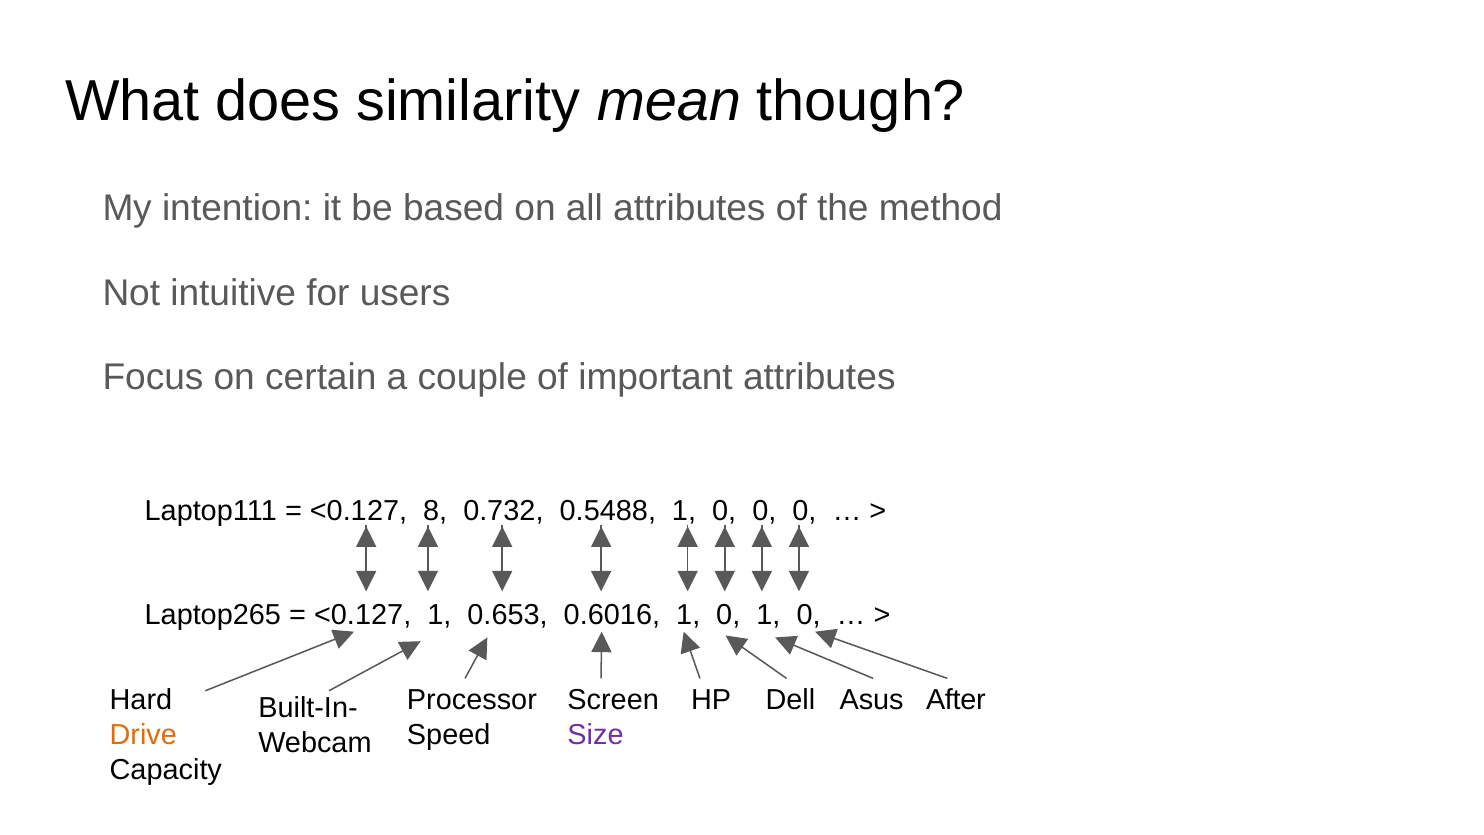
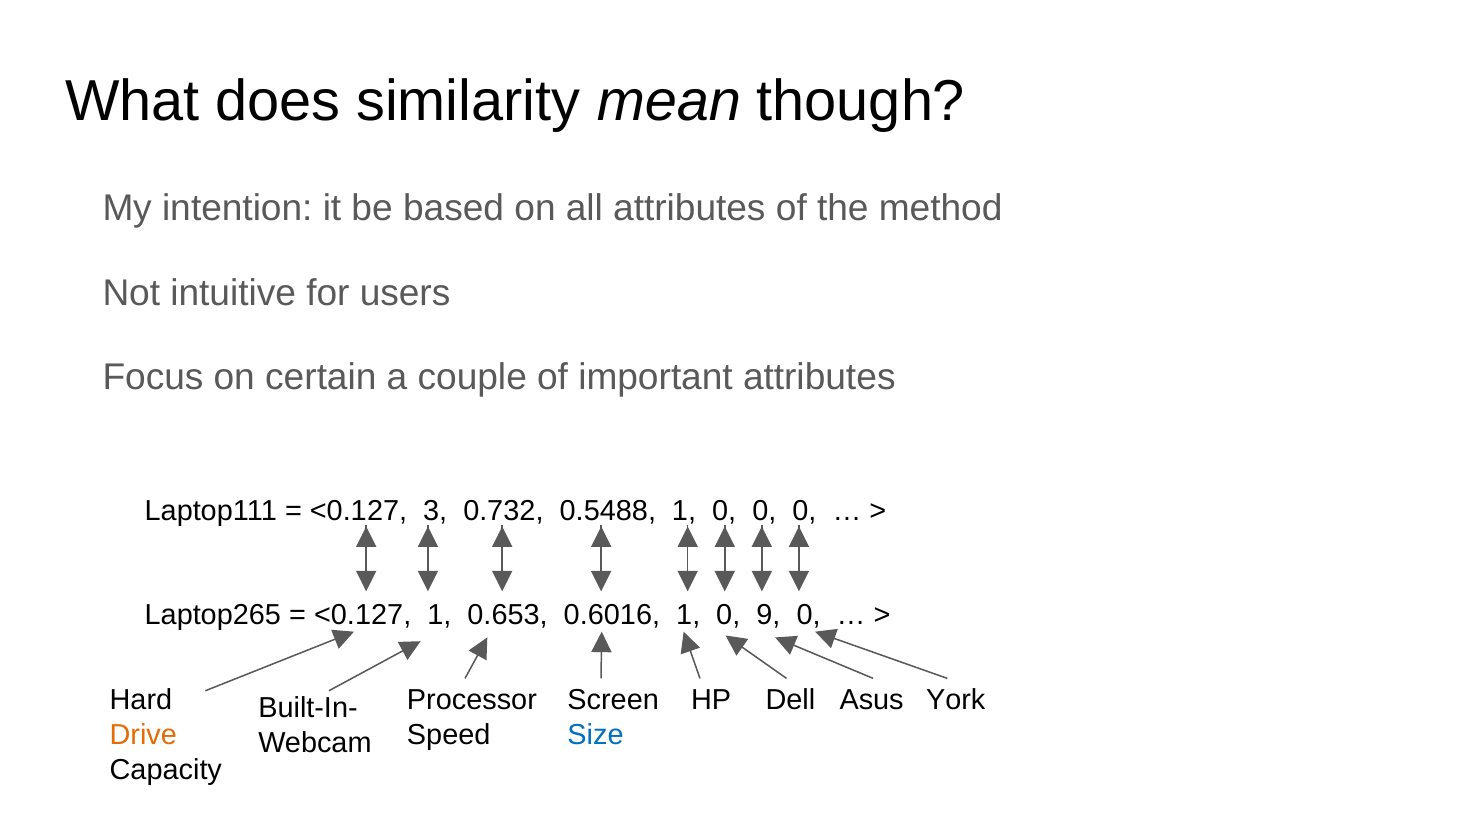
8: 8 -> 3 (435, 511)
0 1: 1 -> 9 (768, 615)
After: After -> York (956, 700)
Size colour: purple -> blue (596, 735)
